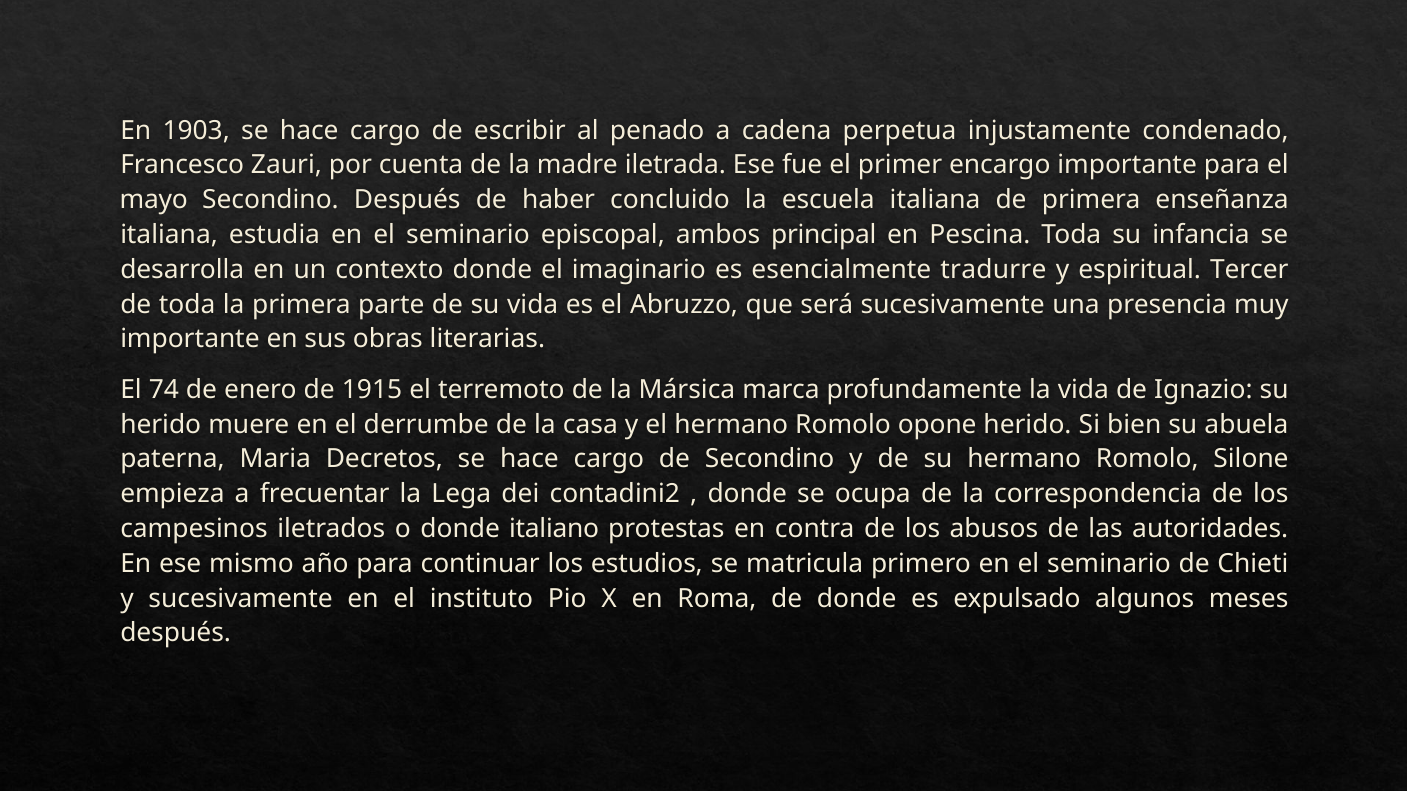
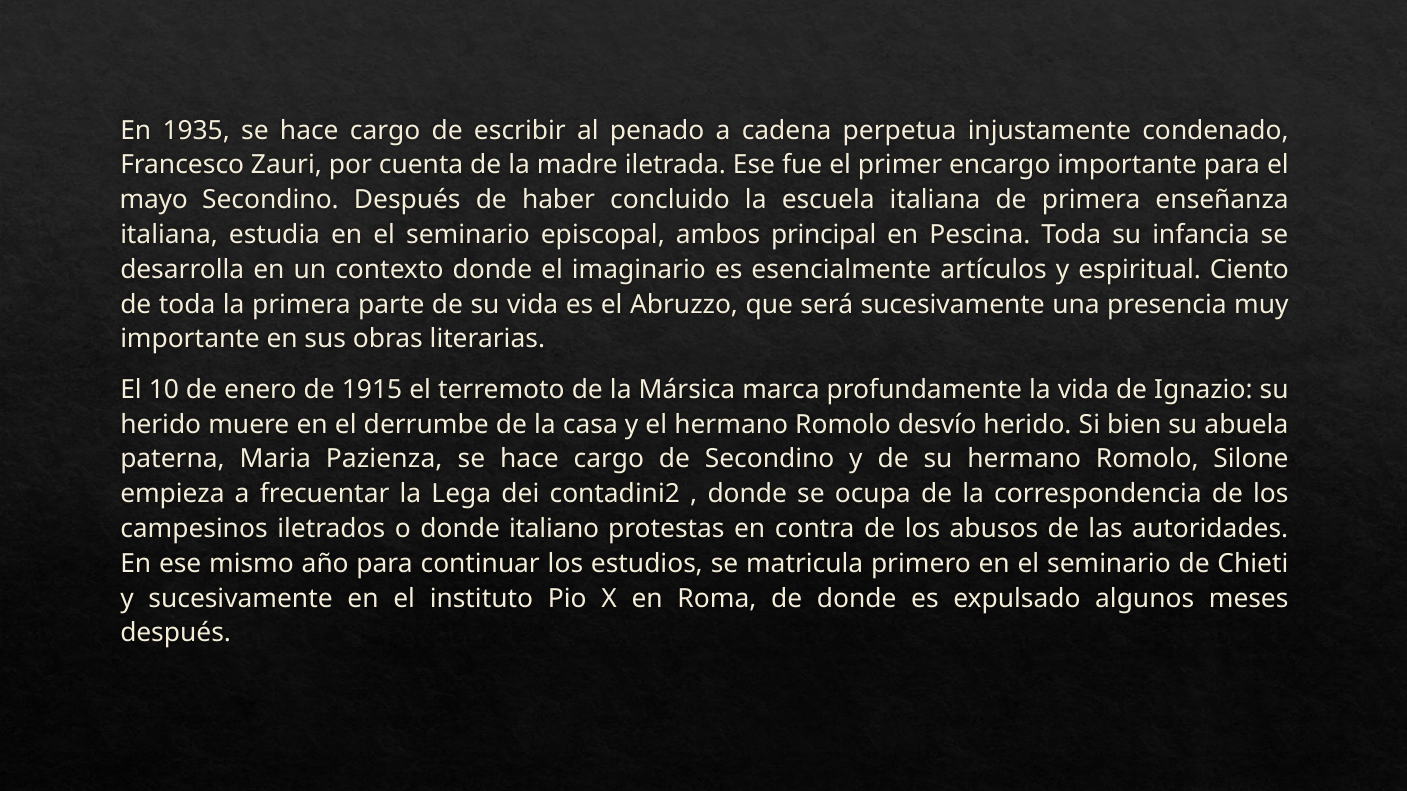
1903: 1903 -> 1935 (196, 131)
tradurre: tradurre -> artículos (994, 270)
Tercer: Tercer -> Ciento (1249, 270)
74: 74 -> 10 (164, 390)
opone: opone -> desvío (937, 425)
Decretos: Decretos -> Pazienza (384, 459)
